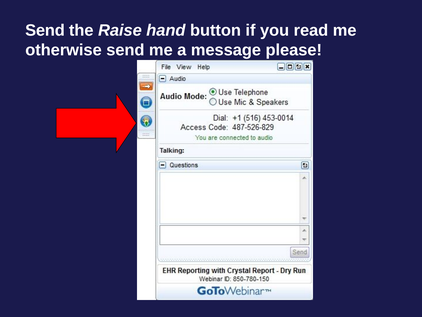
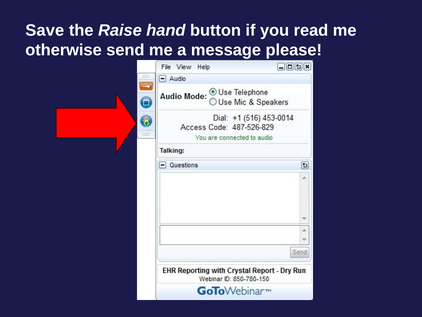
Send: Send -> Save (45, 30)
